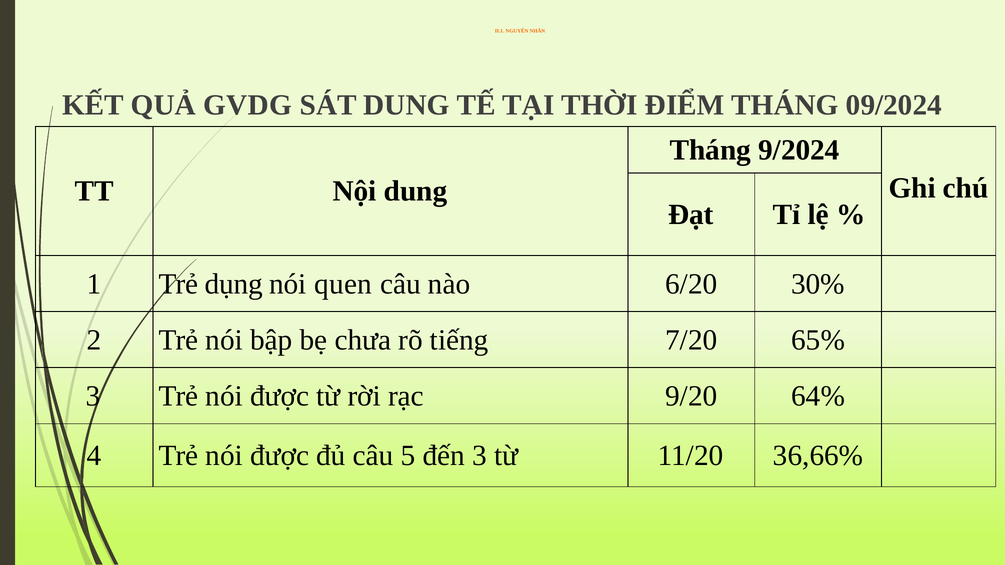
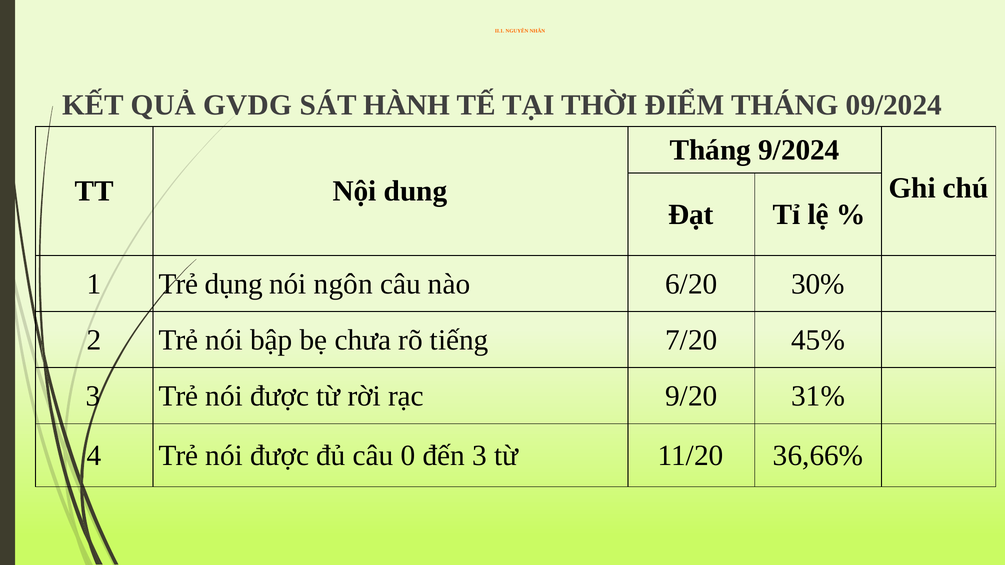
SÁT DUNG: DUNG -> HÀNH (407, 105)
quen: quen -> ngôn (343, 284)
65%: 65% -> 45% (818, 340)
64%: 64% -> 31% (818, 396)
5: 5 -> 0 (408, 456)
